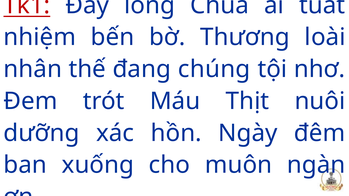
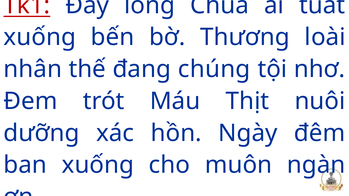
nhiệm: nhiệm -> xuống (40, 37)
